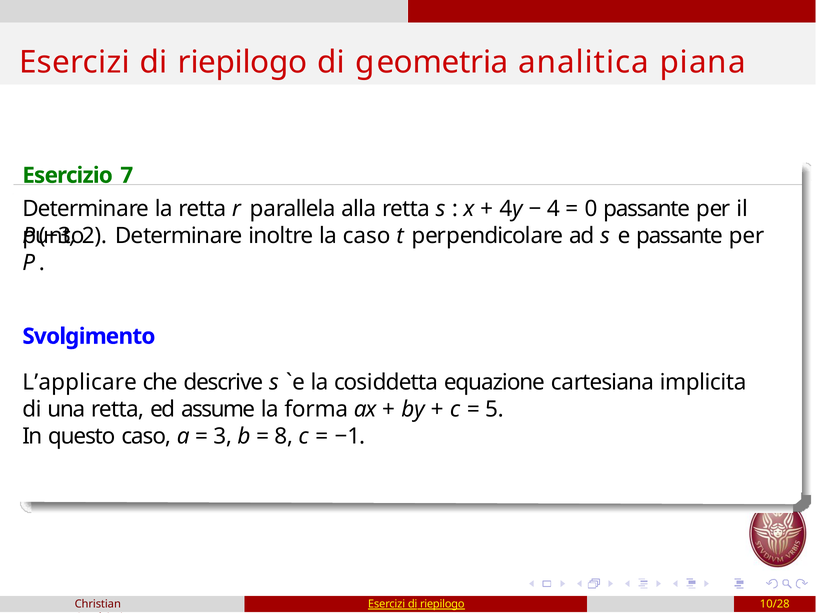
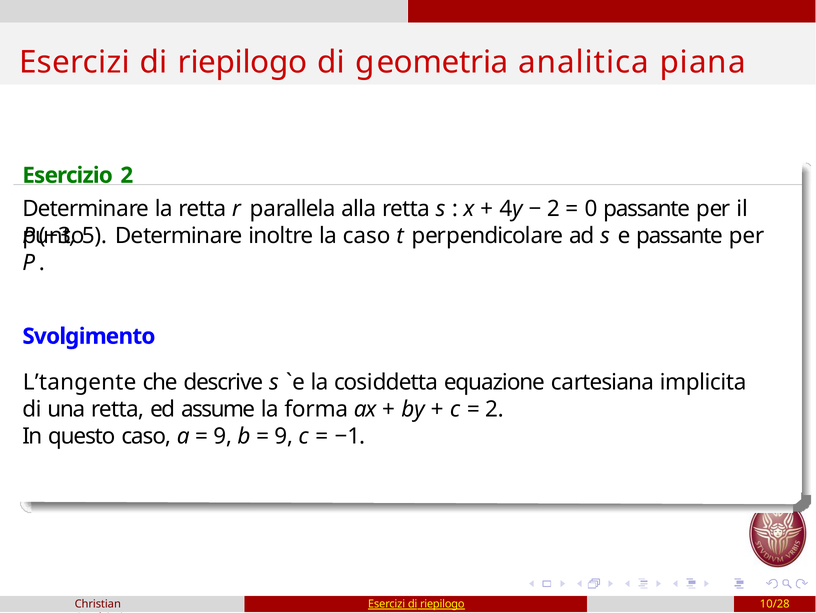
Esercizio 7: 7 -> 2 (127, 175)
4: 4 -> 2 (553, 209)
2: 2 -> 5 (94, 236)
L’applicare: L’applicare -> L’tangente (80, 382)
5: 5 -> 2 (494, 409)
3: 3 -> 9 (223, 436)
8: 8 -> 9 (284, 436)
